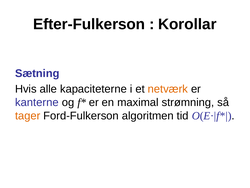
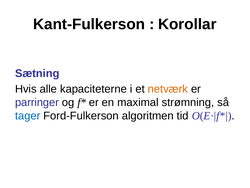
Efter-Fulkerson: Efter-Fulkerson -> Kant-Fulkerson (89, 24)
kanterne: kanterne -> parringer (37, 102)
tager colour: orange -> blue (28, 116)
